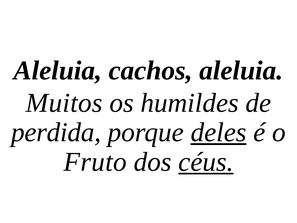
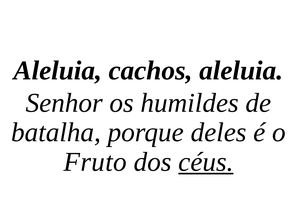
Muitos: Muitos -> Senhor (64, 103)
perdida: perdida -> batalha (56, 132)
deles underline: present -> none (219, 132)
